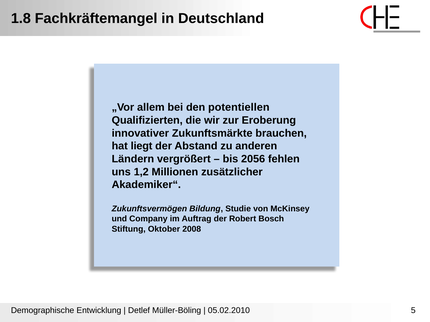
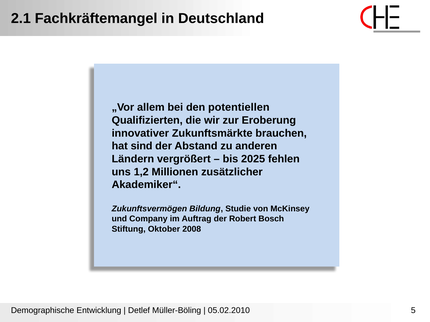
1.8: 1.8 -> 2.1 (21, 18)
liegt: liegt -> sind (142, 146)
2056: 2056 -> 2025 (253, 159)
